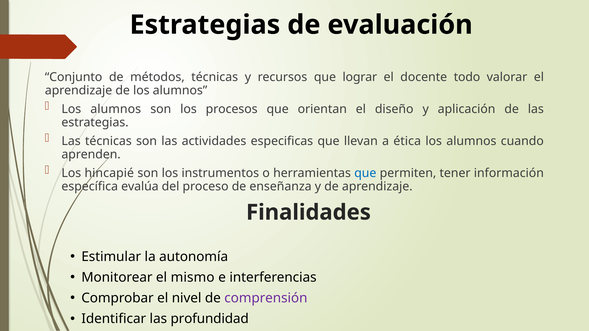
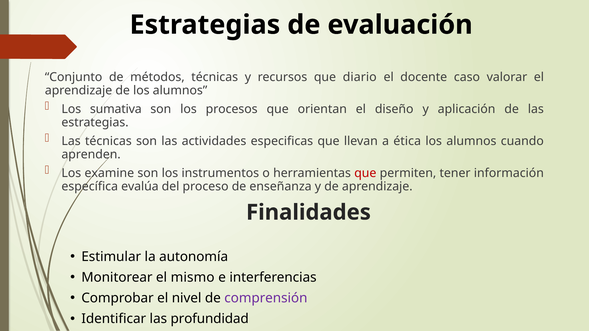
lograr: lograr -> diario (360, 77)
todo: todo -> caso (467, 77)
alumnos: alumnos -> sumativa (116, 109)
hincapié: hincapié -> examine (109, 173)
que colour: blue -> red (365, 173)
